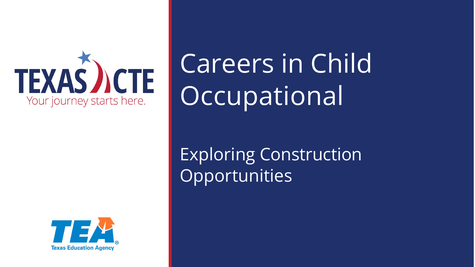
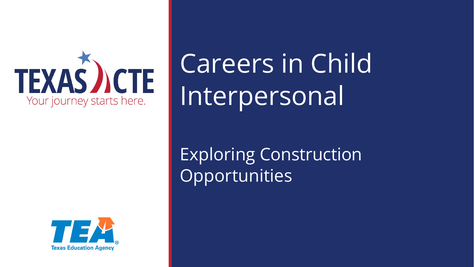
Occupational: Occupational -> Interpersonal (262, 97)
